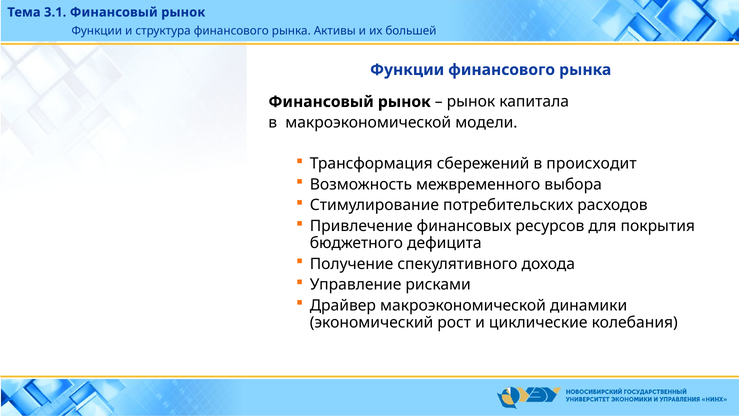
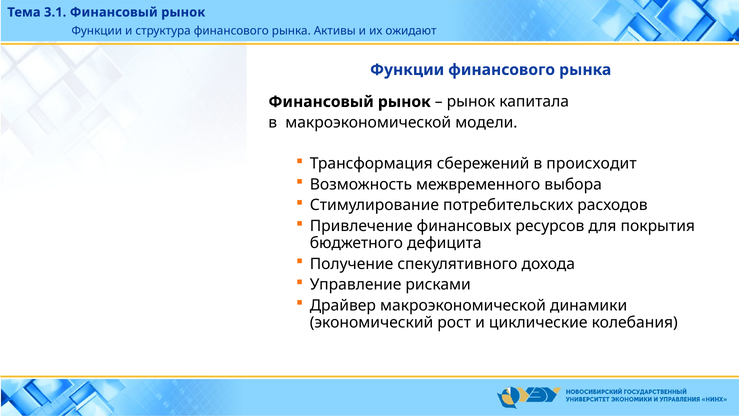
большей: большей -> ожидают (411, 31)
